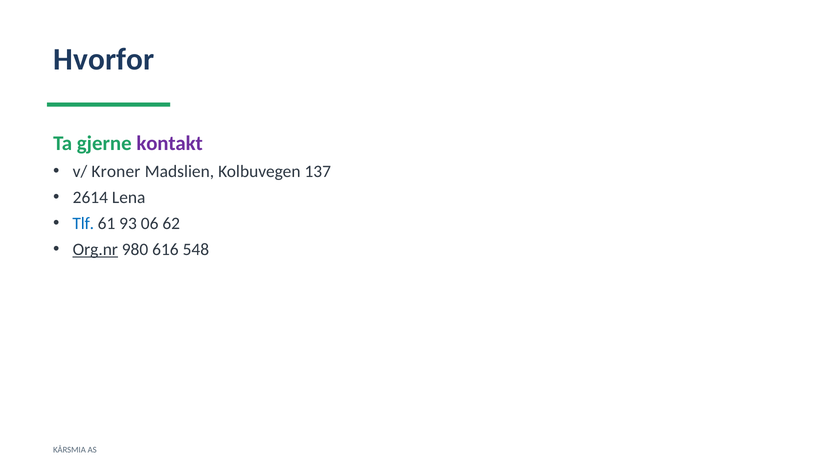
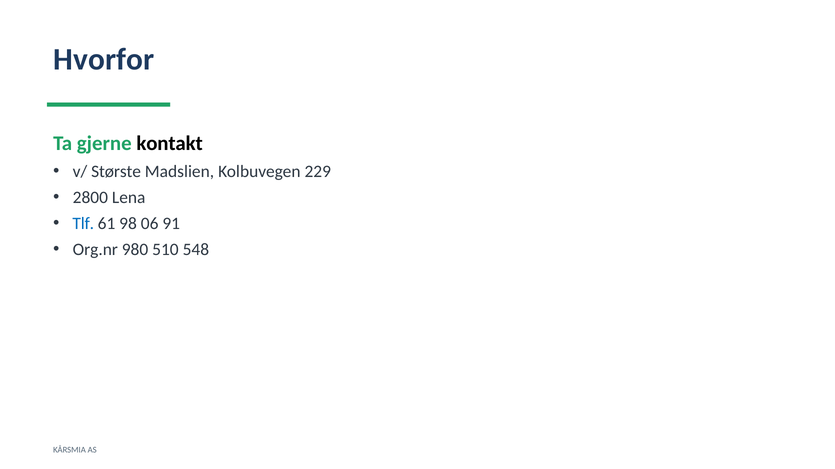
kontakt colour: purple -> black (170, 144)
Kroner: Kroner -> Største (116, 172)
137: 137 -> 229 (318, 172)
2614: 2614 -> 2800 (90, 198)
93: 93 -> 98 (128, 224)
62: 62 -> 91 (171, 224)
Org.nr underline: present -> none (95, 250)
616: 616 -> 510 (165, 250)
